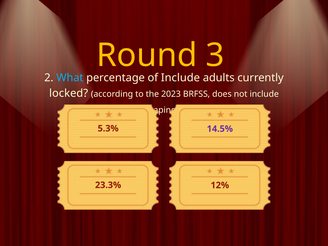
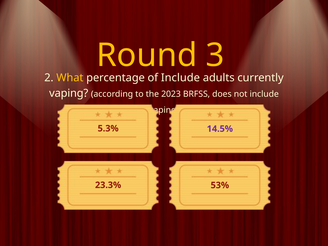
What colour: light blue -> yellow (70, 78)
locked: locked -> vaping (69, 93)
12%: 12% -> 53% (220, 185)
